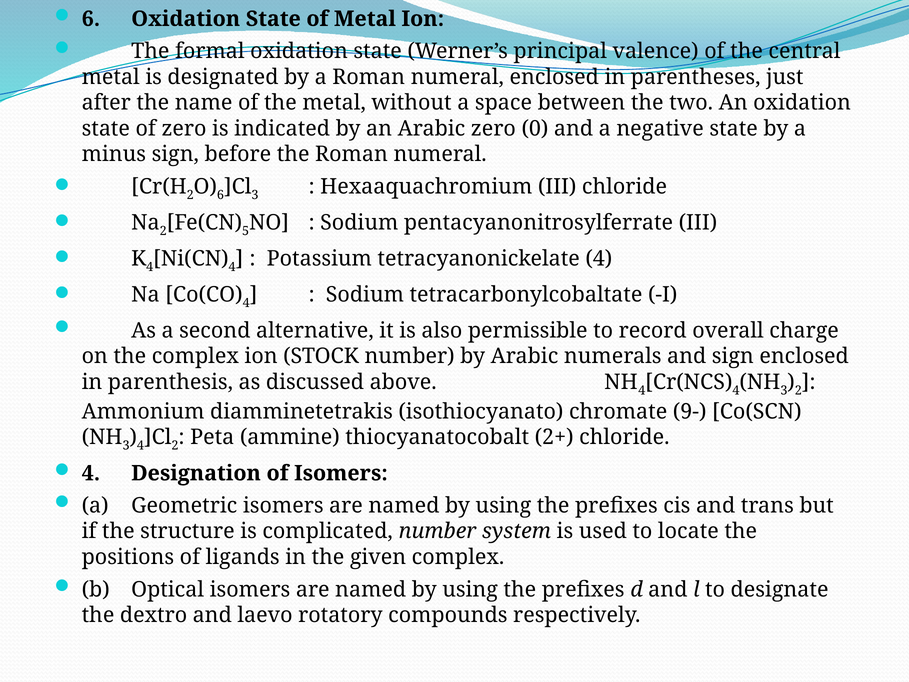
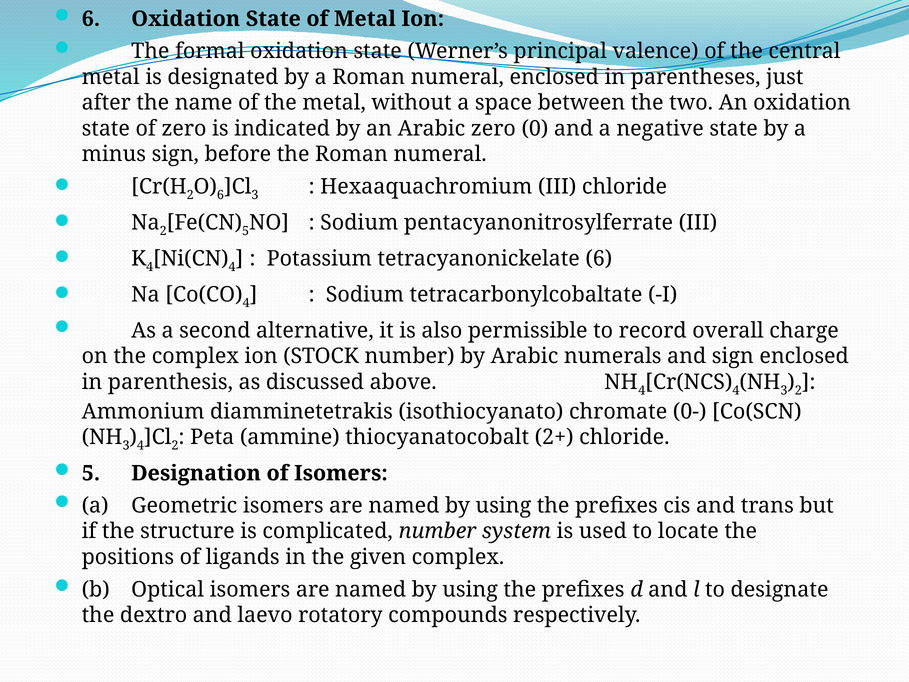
tetracyanonickelate 4: 4 -> 6 (599, 258)
9-: 9- -> 0- (690, 411)
4: 4 -> 5 (91, 473)
